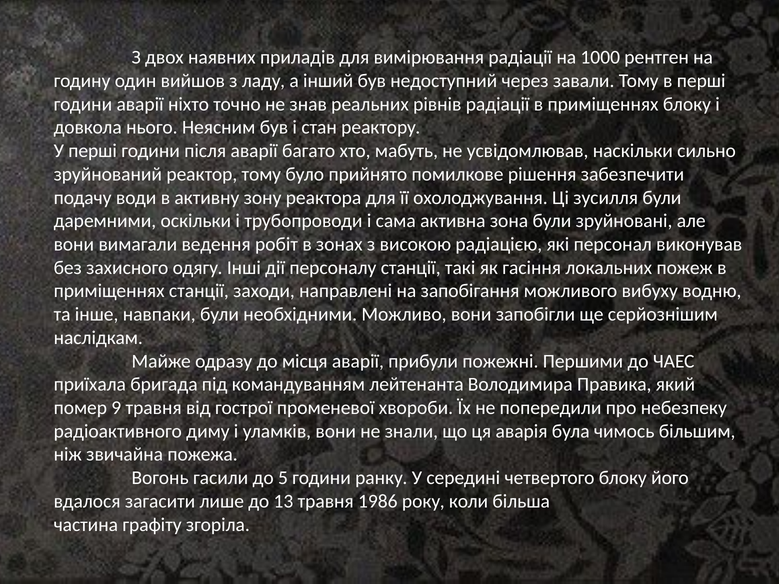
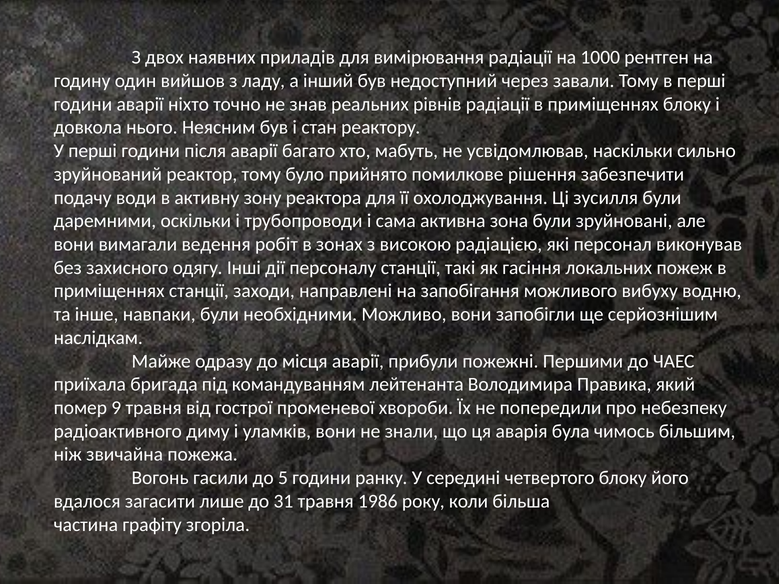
13: 13 -> 31 (283, 501)
